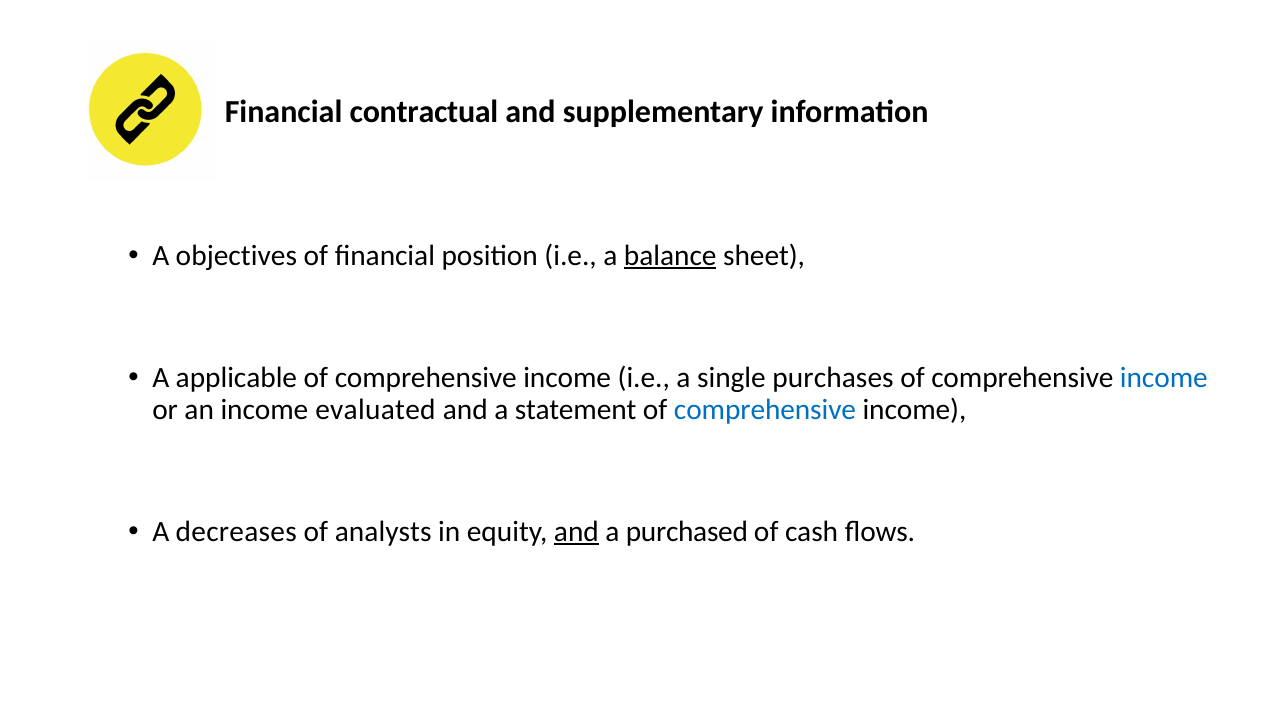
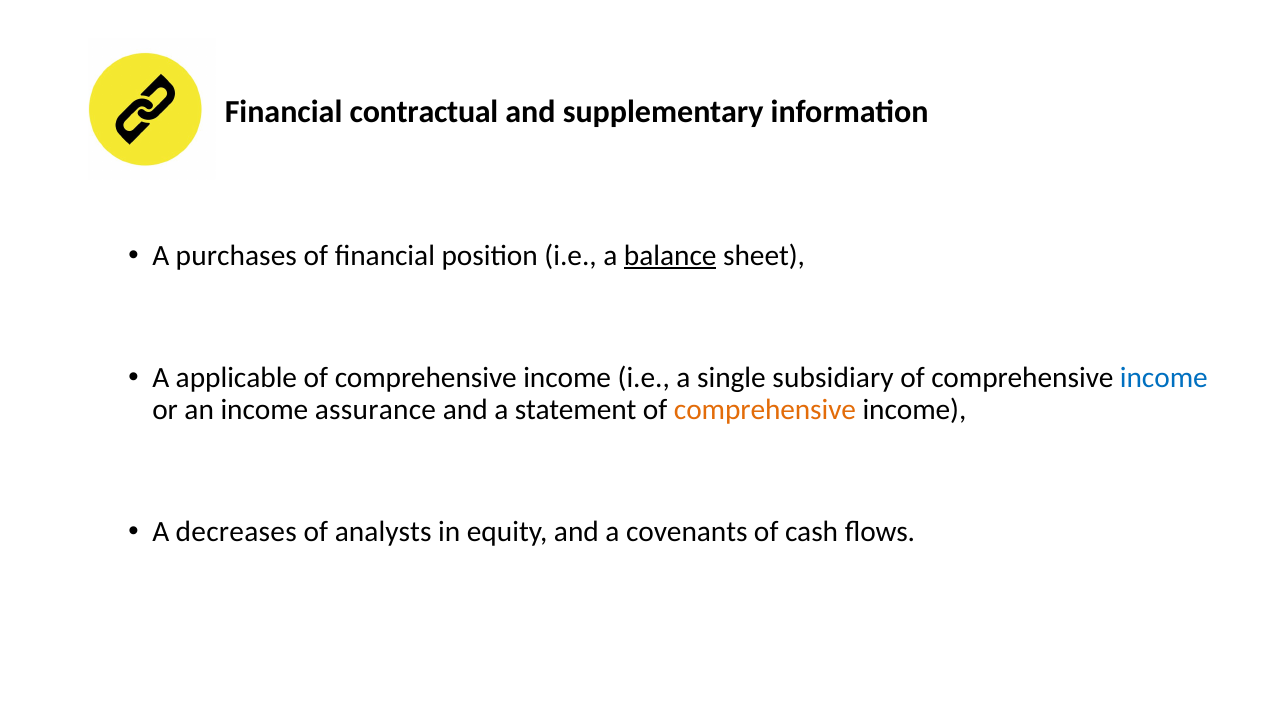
objectives: objectives -> purchases (236, 256)
purchases: purchases -> subsidiary (833, 378)
evaluated: evaluated -> assurance (375, 409)
comprehensive colour: blue -> orange (765, 409)
and underline: present -> none (576, 532)
purchased: purchased -> covenants (687, 532)
